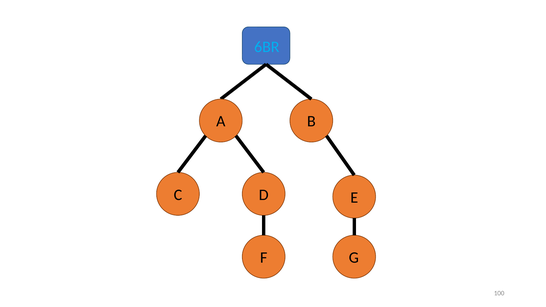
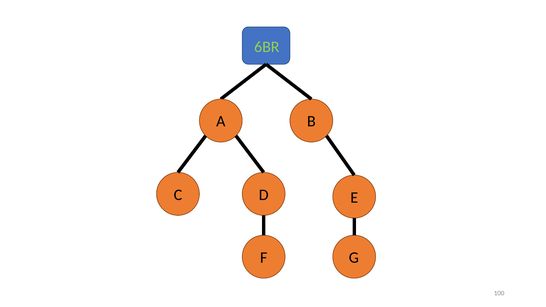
6BR colour: light blue -> light green (267, 47)
